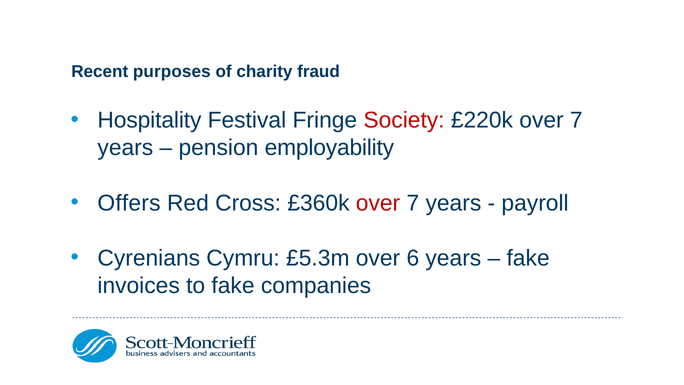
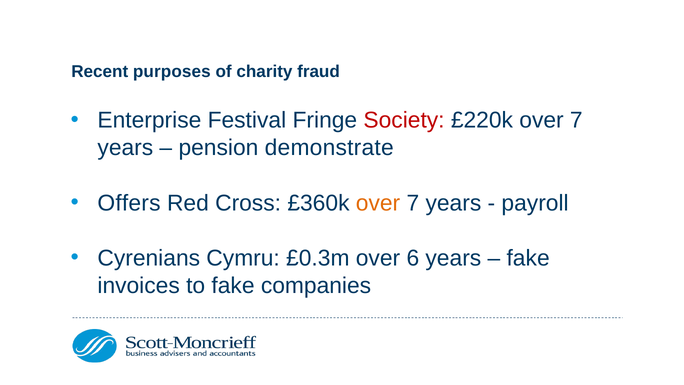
Hospitality: Hospitality -> Enterprise (149, 120)
employability: employability -> demonstrate (329, 148)
over colour: red -> orange (378, 203)
£5.3m: £5.3m -> £0.3m (318, 258)
